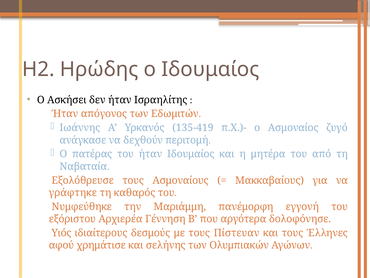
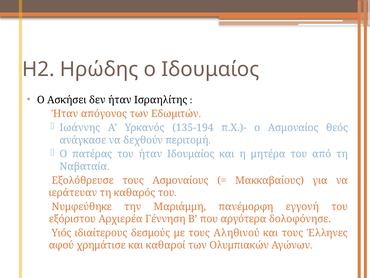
135-419: 135-419 -> 135-194 (193, 128)
ζυγό: ζυγό -> θεός (337, 128)
γράφτηκε: γράφτηκε -> ιεράτευαν (73, 192)
Πίστευαν: Πίστευαν -> Αληθινού (237, 233)
σελήνης: σελήνης -> καθαροί (166, 245)
